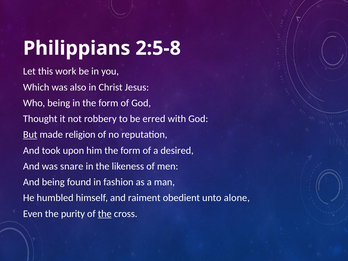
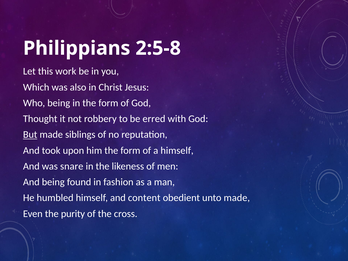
religion: religion -> siblings (80, 135)
a desired: desired -> himself (177, 150)
raiment: raiment -> content (144, 198)
unto alone: alone -> made (237, 198)
the underline: present -> none (105, 214)
